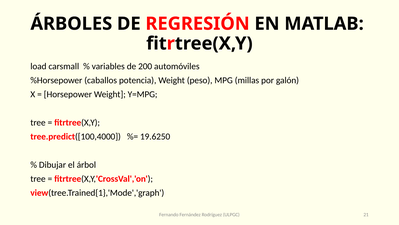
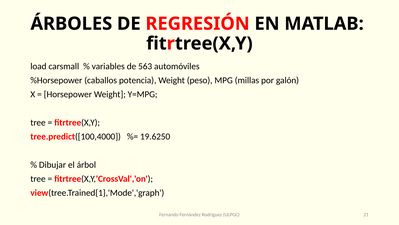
200: 200 -> 563 (145, 66)
